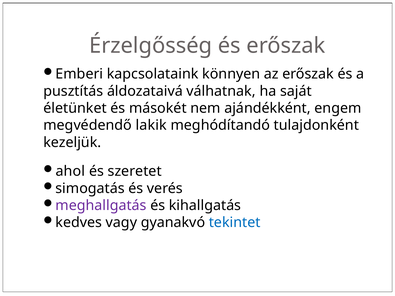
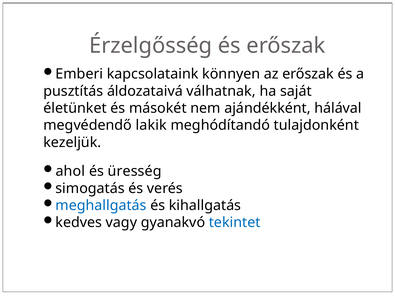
engem: engem -> hálával (338, 108)
szeretet: szeretet -> üresség (135, 171)
meghallgatás colour: purple -> blue (101, 206)
